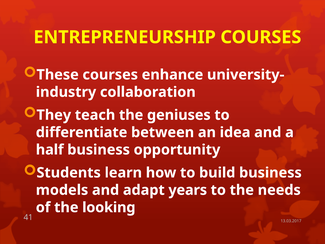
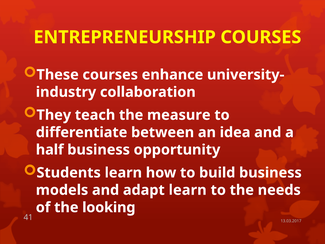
geniuses: geniuses -> measure (179, 115)
adapt years: years -> learn (188, 190)
